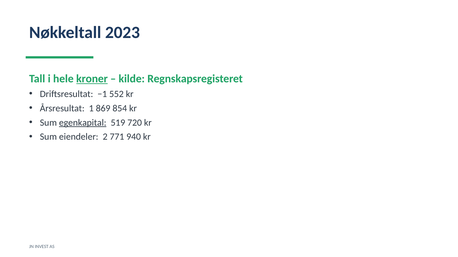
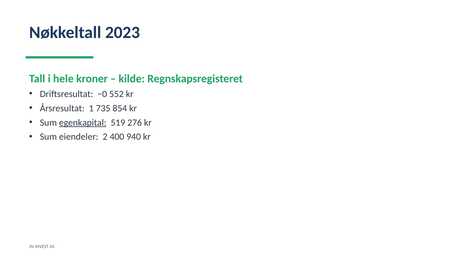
kroner underline: present -> none (92, 79)
−1: −1 -> −0 (102, 94)
869: 869 -> 735 (103, 108)
720: 720 -> 276 (135, 123)
771: 771 -> 400 (117, 137)
